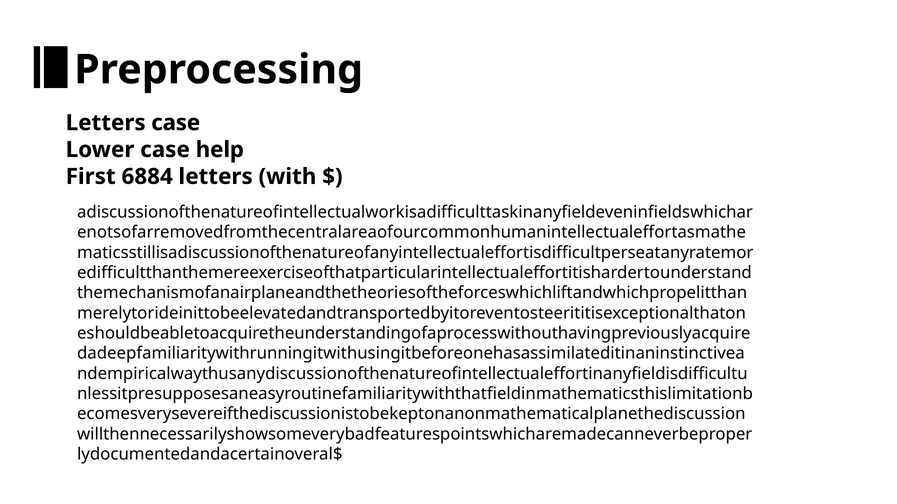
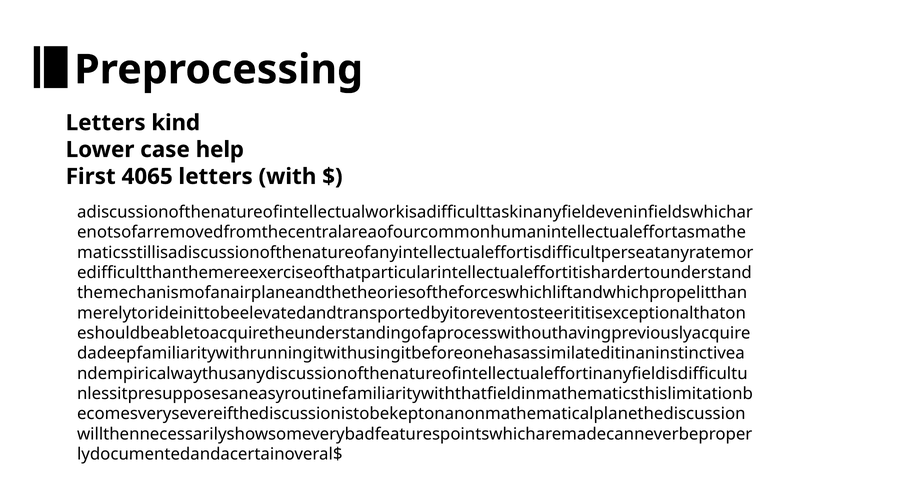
Letters case: case -> kind (176, 123)
6884: 6884 -> 4065 (147, 177)
